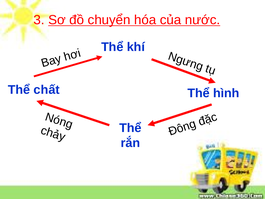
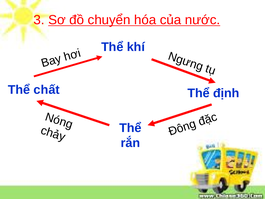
hình: hình -> định (226, 93)
